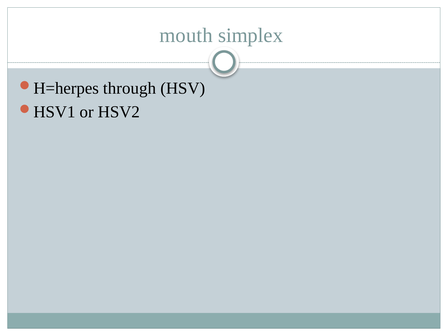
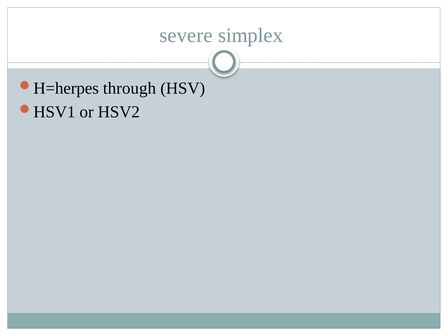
mouth: mouth -> severe (186, 35)
